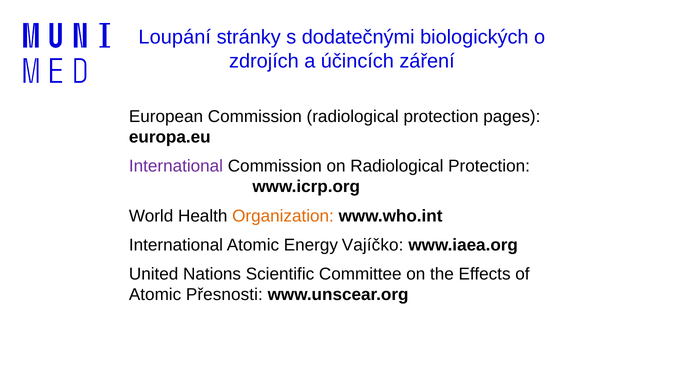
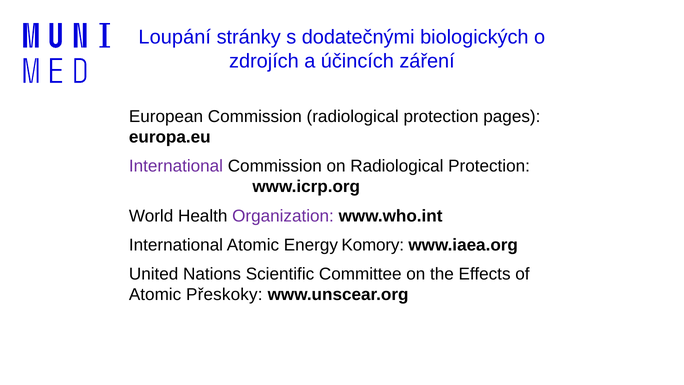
Organization colour: orange -> purple (283, 216)
Vajíčko: Vajíčko -> Komory (373, 245)
Přesnosti: Přesnosti -> Přeskoky (224, 294)
